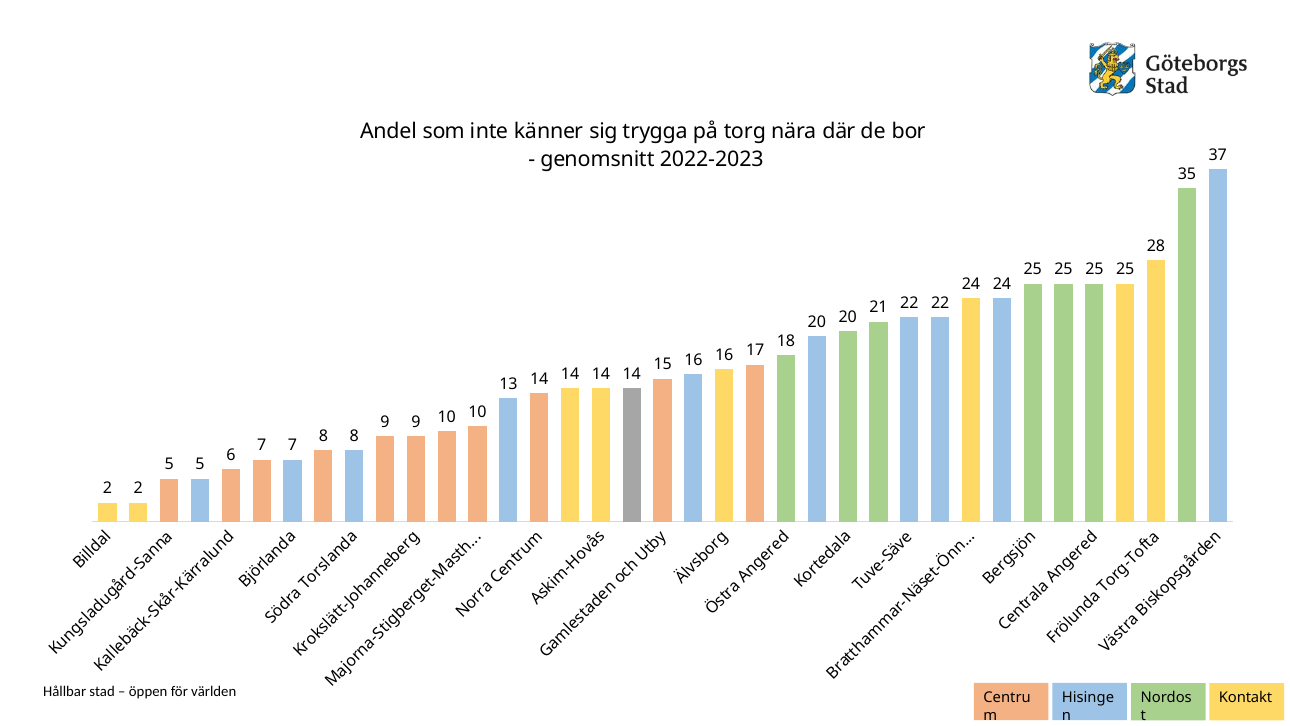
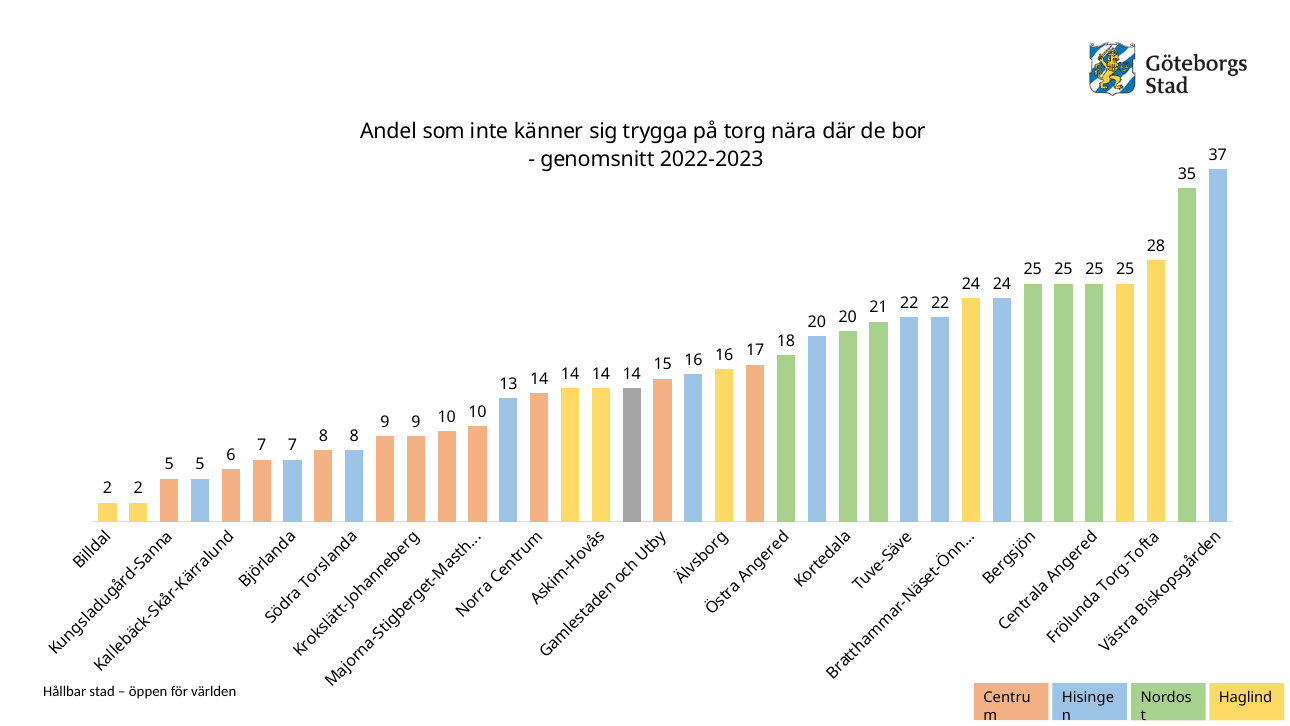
Kontakt: Kontakt -> Haglind (1246, 697)
